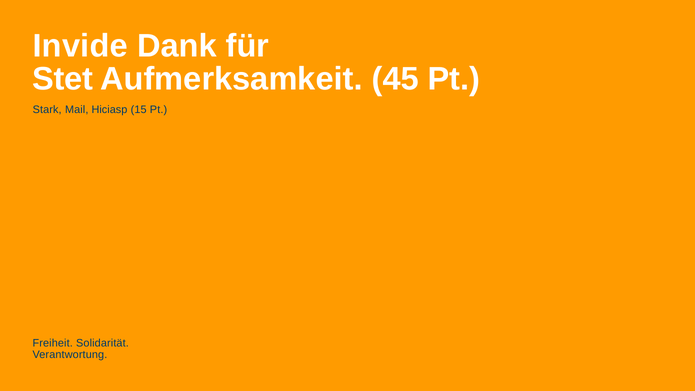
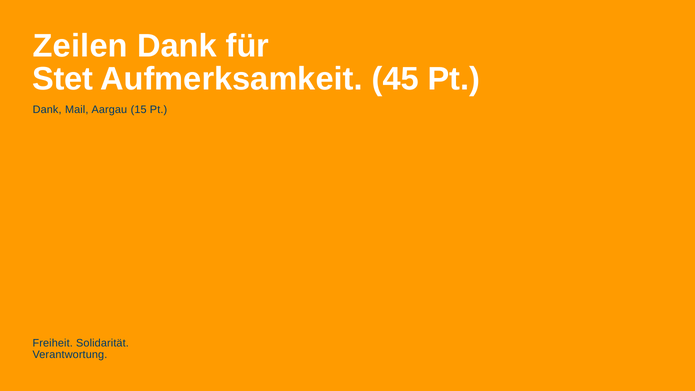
Invide: Invide -> Zeilen (80, 46)
Stark: Stark -> Dank (47, 110)
Hiciasp: Hiciasp -> Aargau (109, 110)
